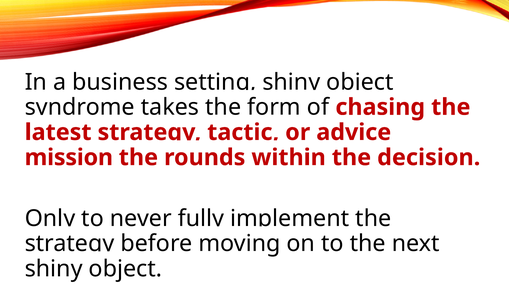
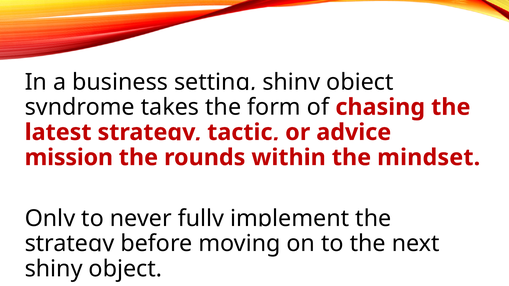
decision: decision -> mindset (429, 158)
